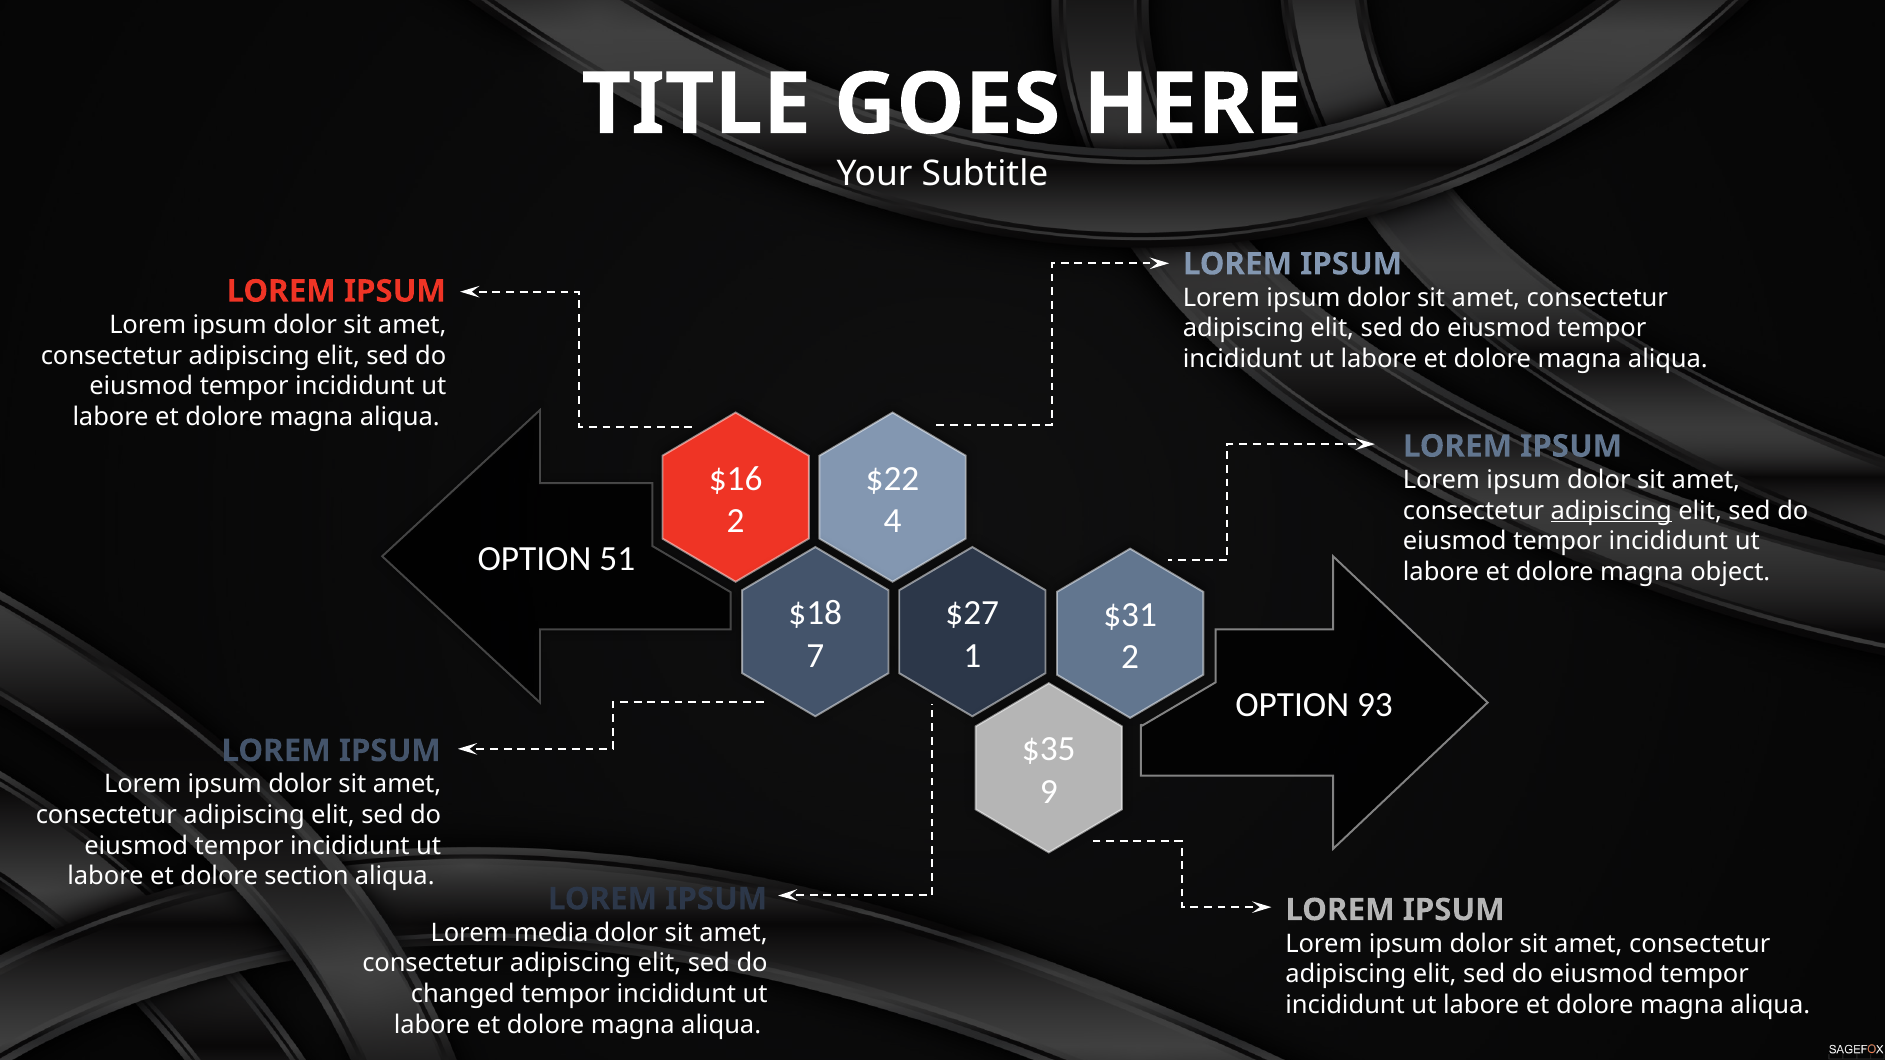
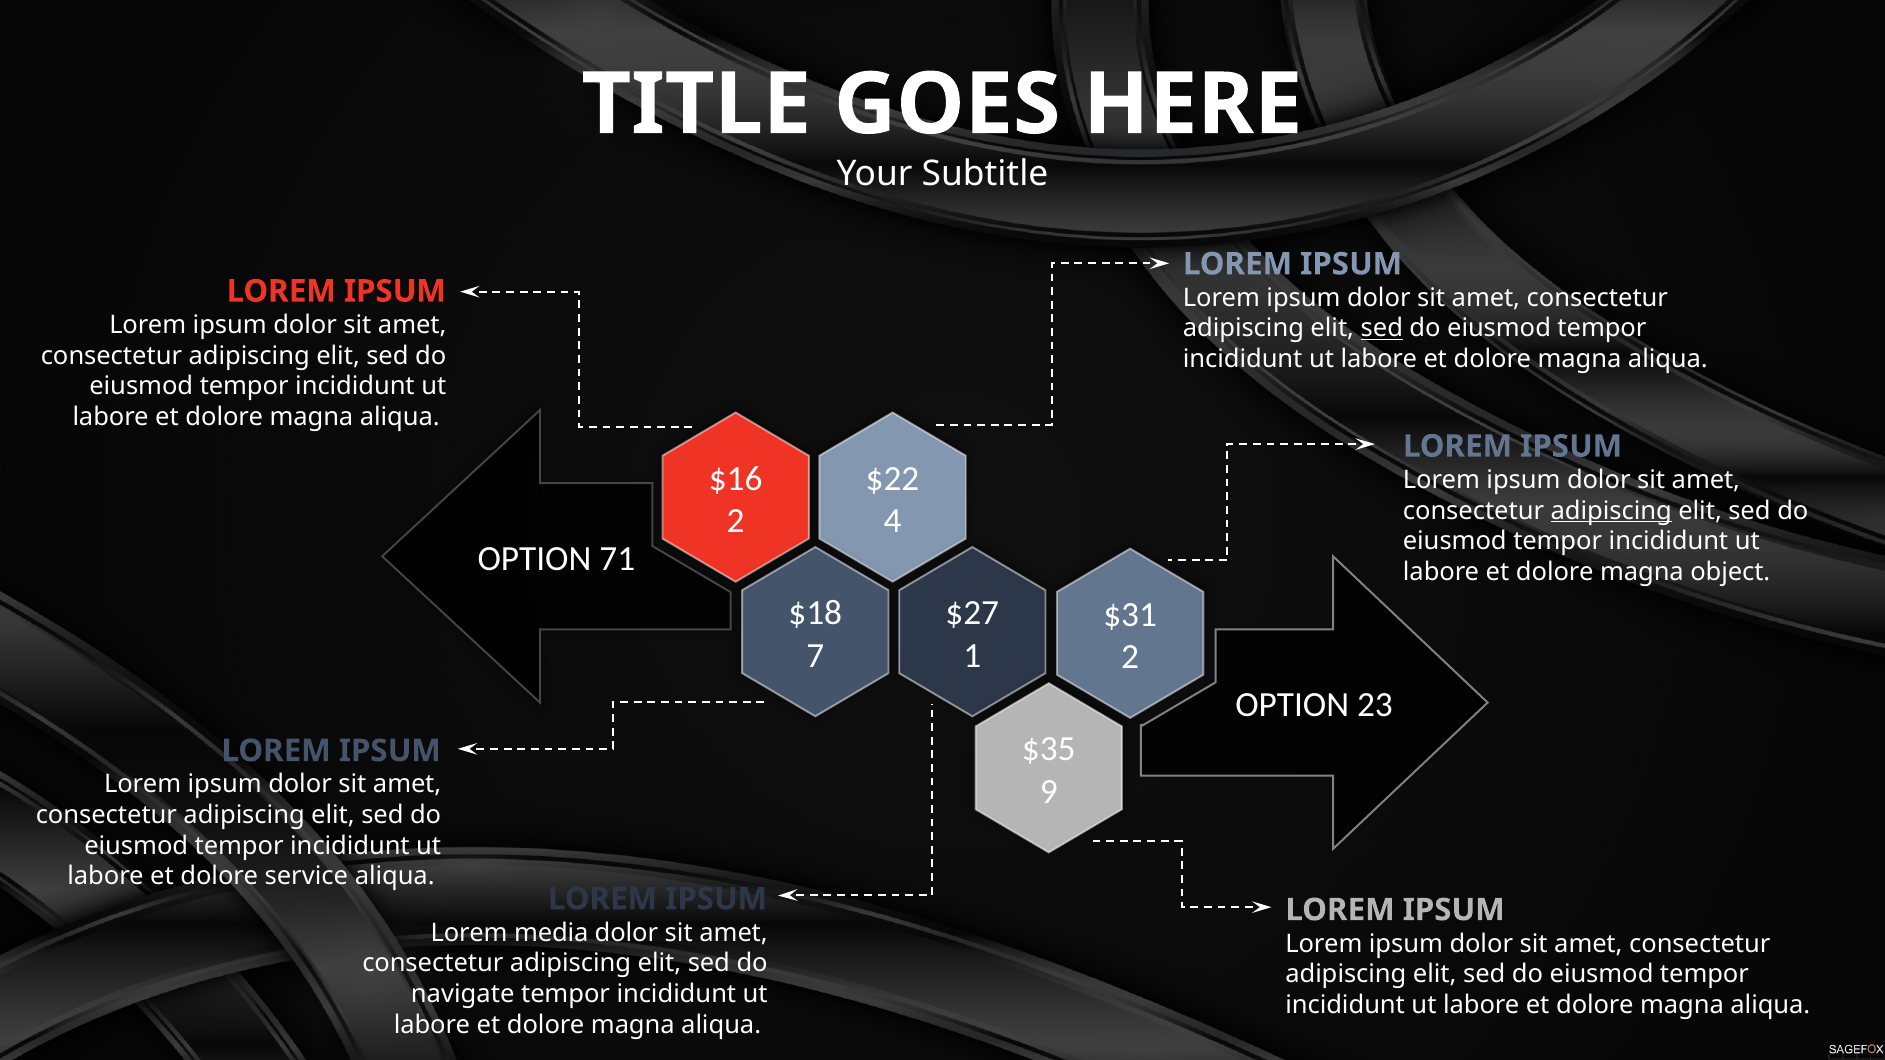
sed underline: none -> present (1382, 329)
51: 51 -> 71 (617, 559)
93: 93 -> 23 (1375, 705)
section: section -> service (306, 877)
changed: changed -> navigate (463, 994)
